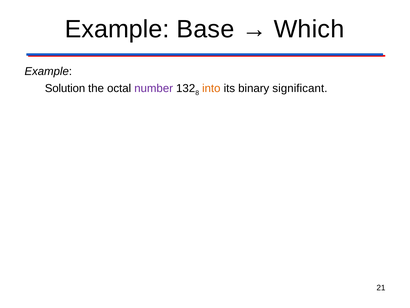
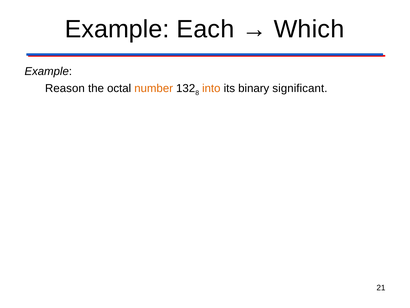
Base: Base -> Each (205, 29)
Solution: Solution -> Reason (65, 88)
number colour: purple -> orange (154, 88)
